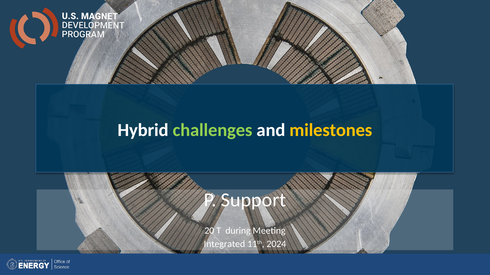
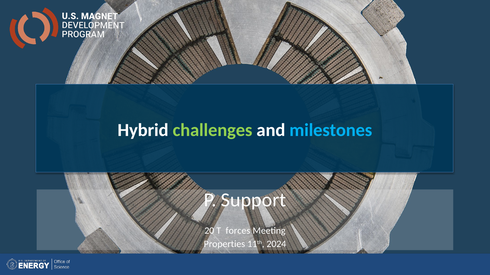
milestones colour: yellow -> light blue (331, 130)
during: during -> forces (238, 231)
Integrated: Integrated -> Properties (224, 244)
